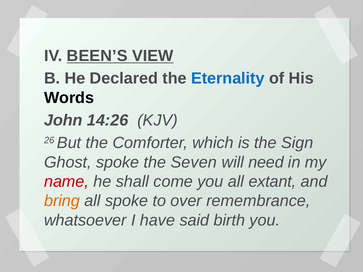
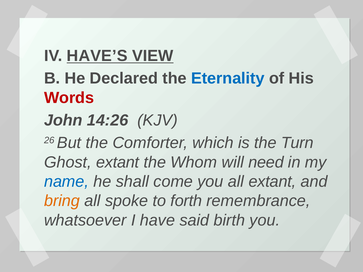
BEEN’S: BEEN’S -> HAVE’S (97, 56)
Words colour: black -> red (69, 98)
Sign: Sign -> Turn (297, 143)
Ghost spoke: spoke -> extant (118, 162)
Seven: Seven -> Whom (194, 162)
name colour: red -> blue (66, 182)
over: over -> forth (186, 201)
